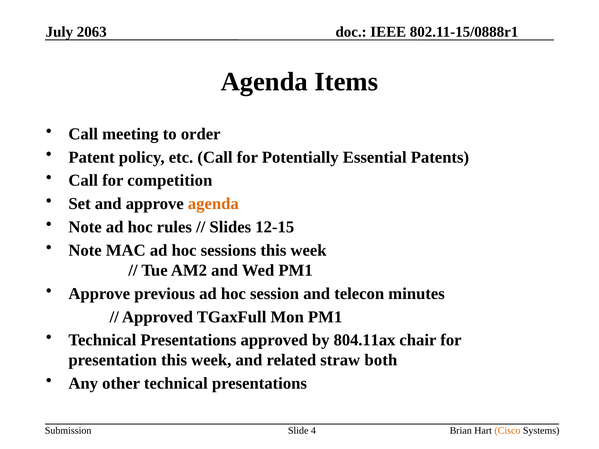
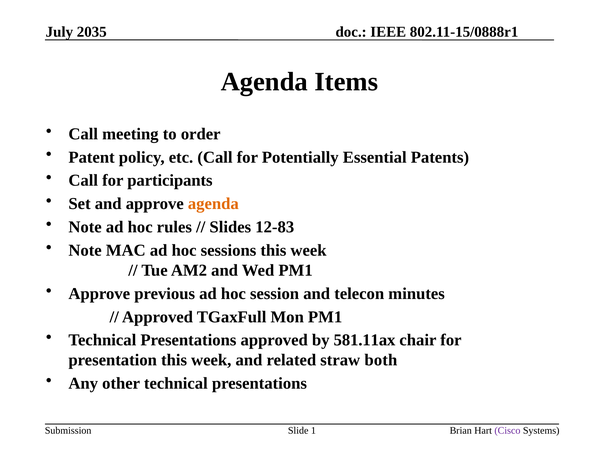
2063: 2063 -> 2035 (92, 32)
competition: competition -> participants (170, 181)
12-15: 12-15 -> 12-83 (275, 227)
804.11ax: 804.11ax -> 581.11ax (365, 340)
4: 4 -> 1 (313, 431)
Cisco colour: orange -> purple (507, 431)
